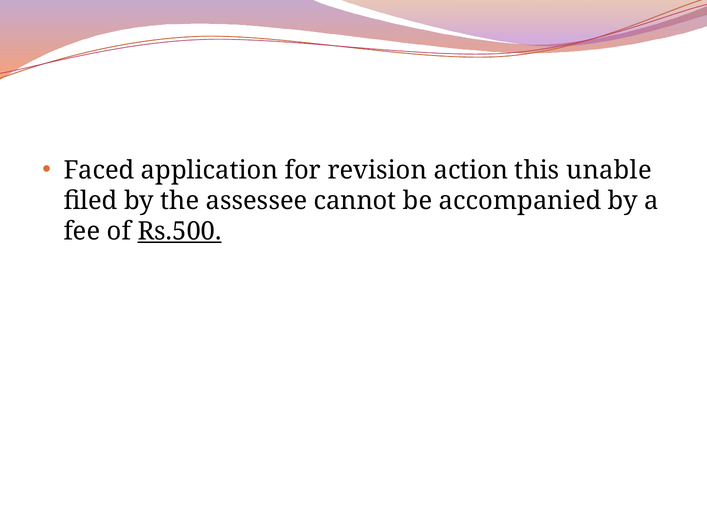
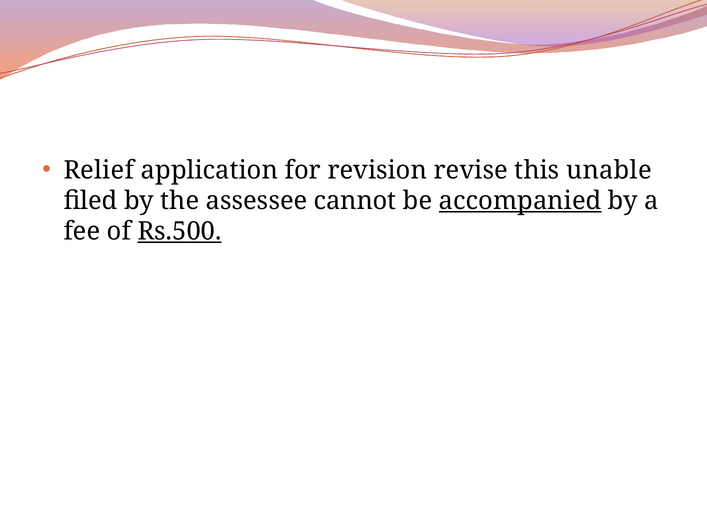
Faced: Faced -> Relief (99, 170)
action: action -> revise (471, 170)
accompanied underline: none -> present (520, 201)
